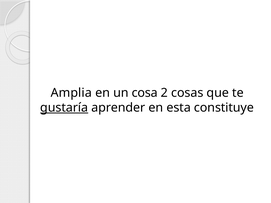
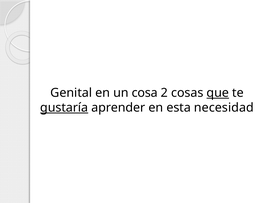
Amplia: Amplia -> Genital (71, 93)
que underline: none -> present (218, 93)
constituye: constituye -> necesidad (224, 108)
